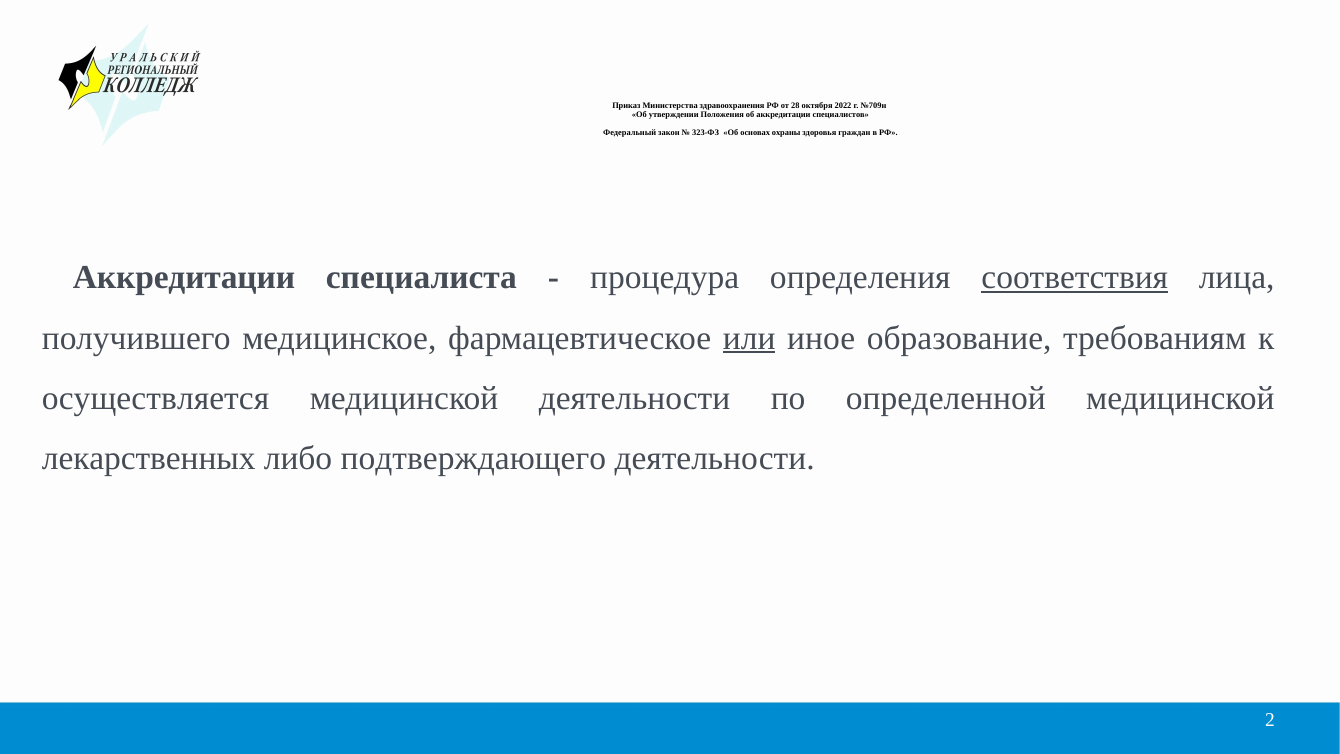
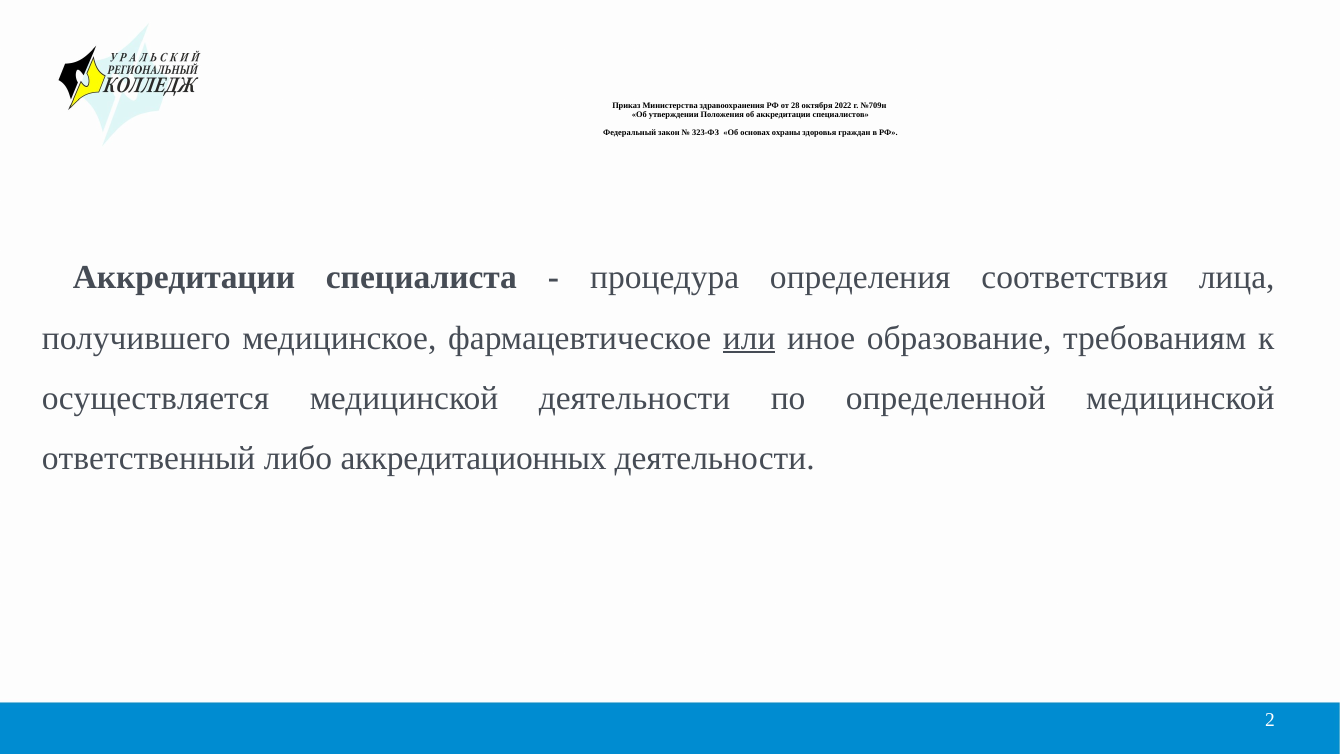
соответствия underline: present -> none (1075, 278)
лекарственных: лекарственных -> ответственный (149, 458)
подтверждающего: подтверждающего -> аккредитационных (474, 458)
